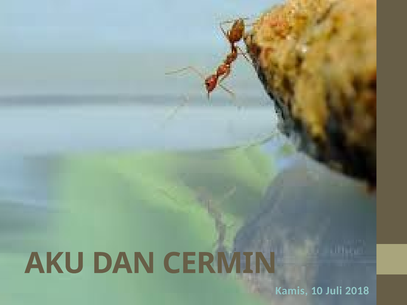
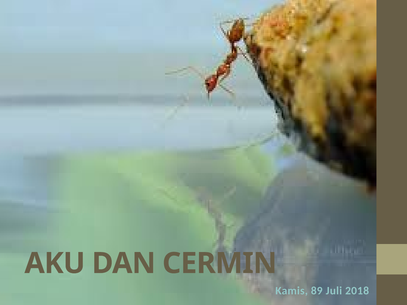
10: 10 -> 89 (317, 291)
